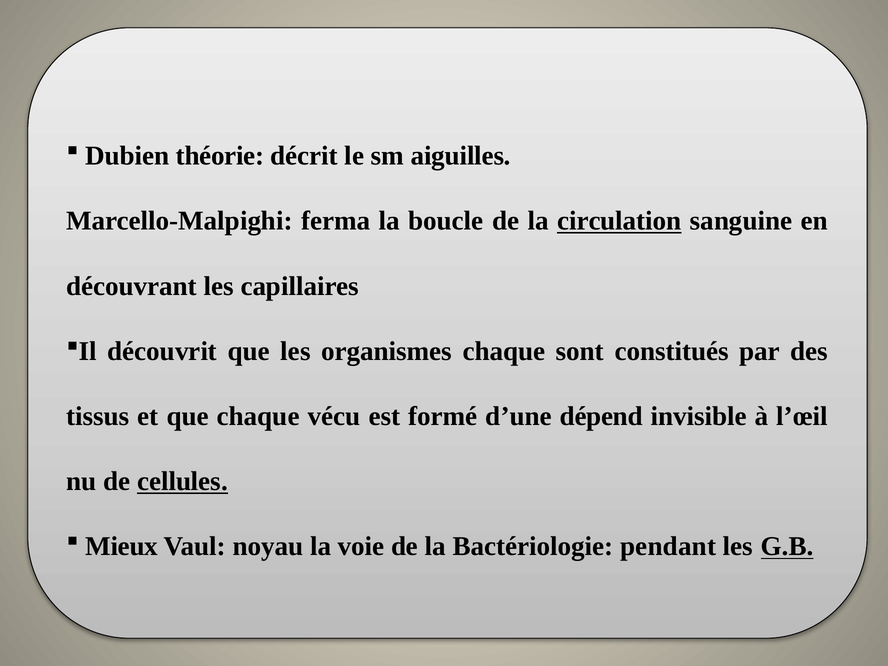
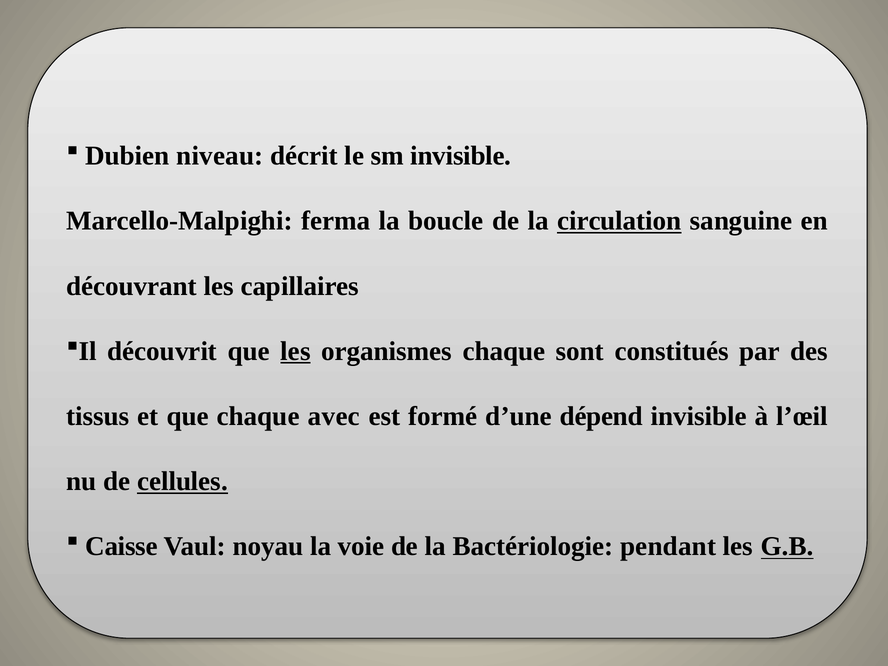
théorie: théorie -> niveau (220, 156)
sm aiguilles: aiguilles -> invisible (461, 156)
les underline: none -> present (296, 351)
vécu: vécu -> avec (334, 416)
Mieux: Mieux -> Caisse (122, 546)
